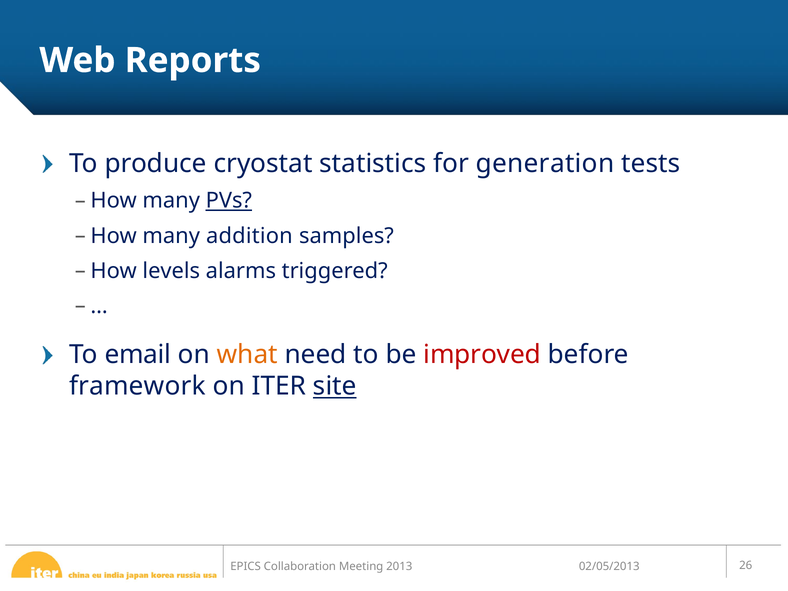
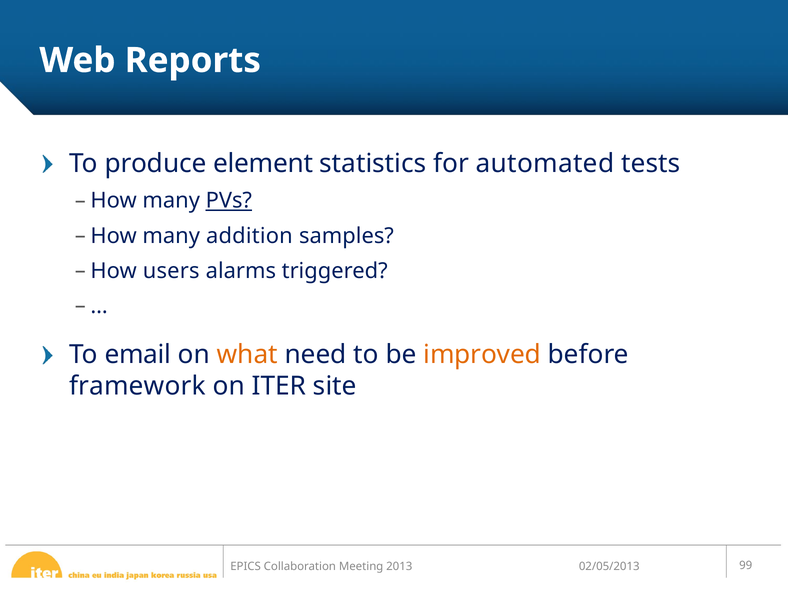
cryostat: cryostat -> element (263, 163)
generation: generation -> automated (545, 163)
levels: levels -> users (171, 271)
improved colour: red -> orange (482, 355)
site underline: present -> none (335, 386)
26: 26 -> 99 (746, 566)
